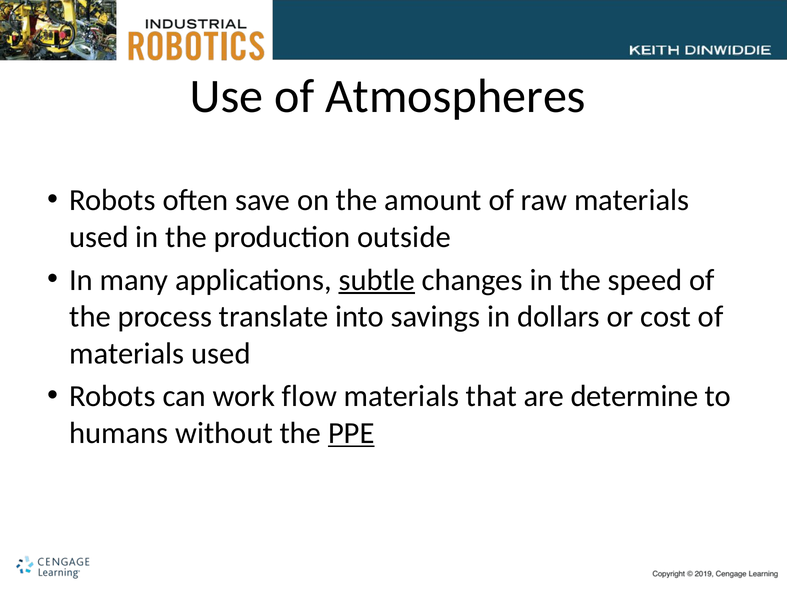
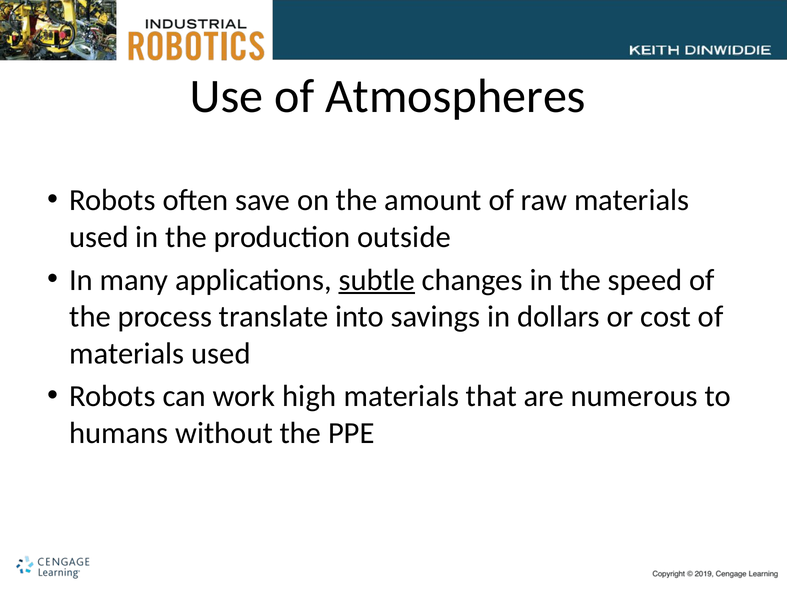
flow: flow -> high (309, 396)
determine: determine -> numerous (634, 396)
PPE underline: present -> none (351, 433)
